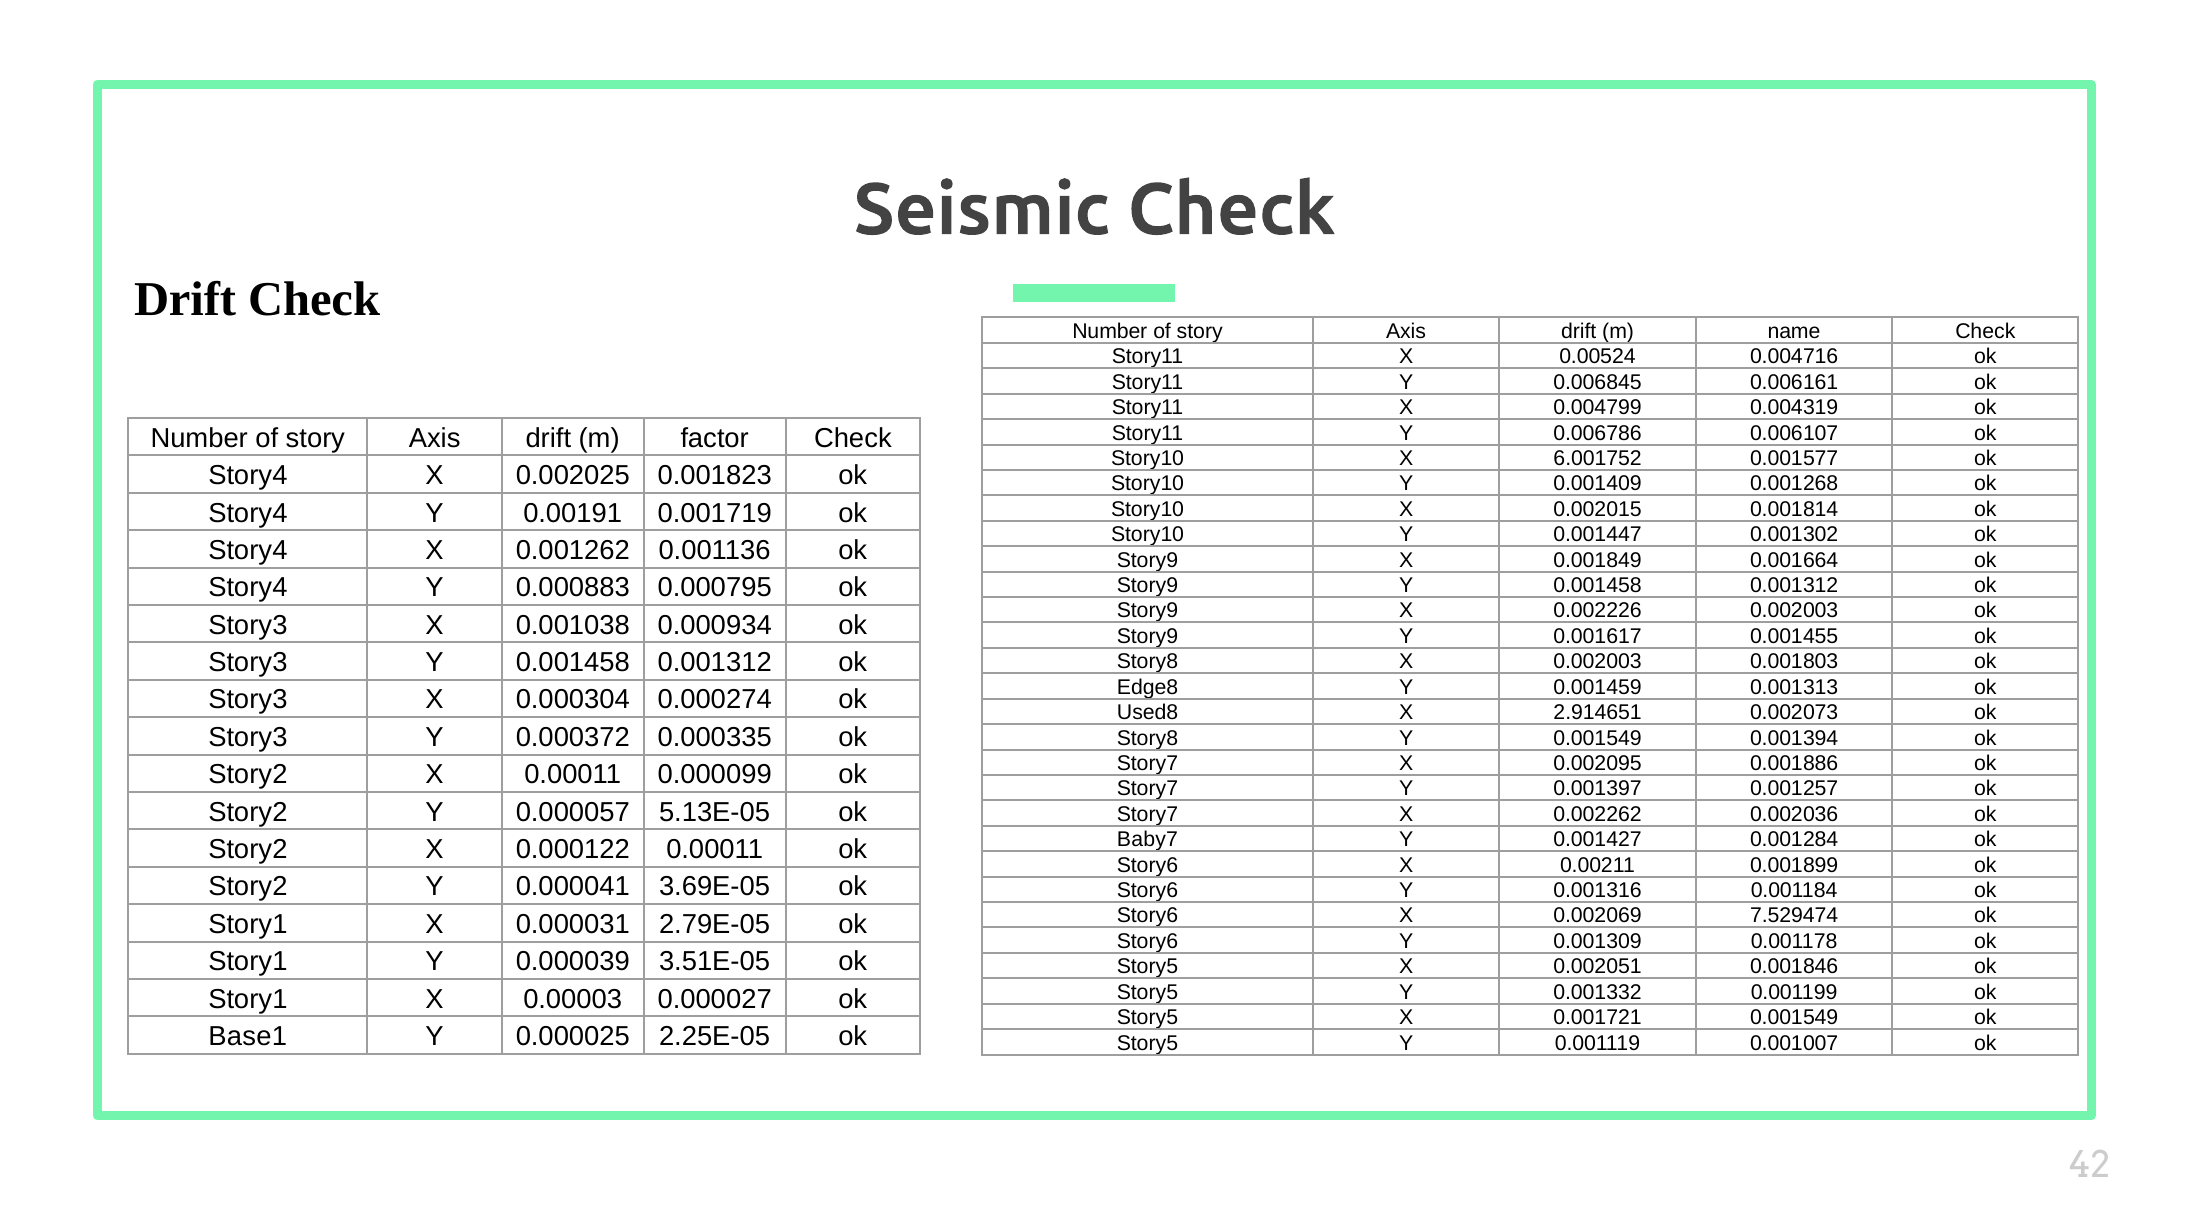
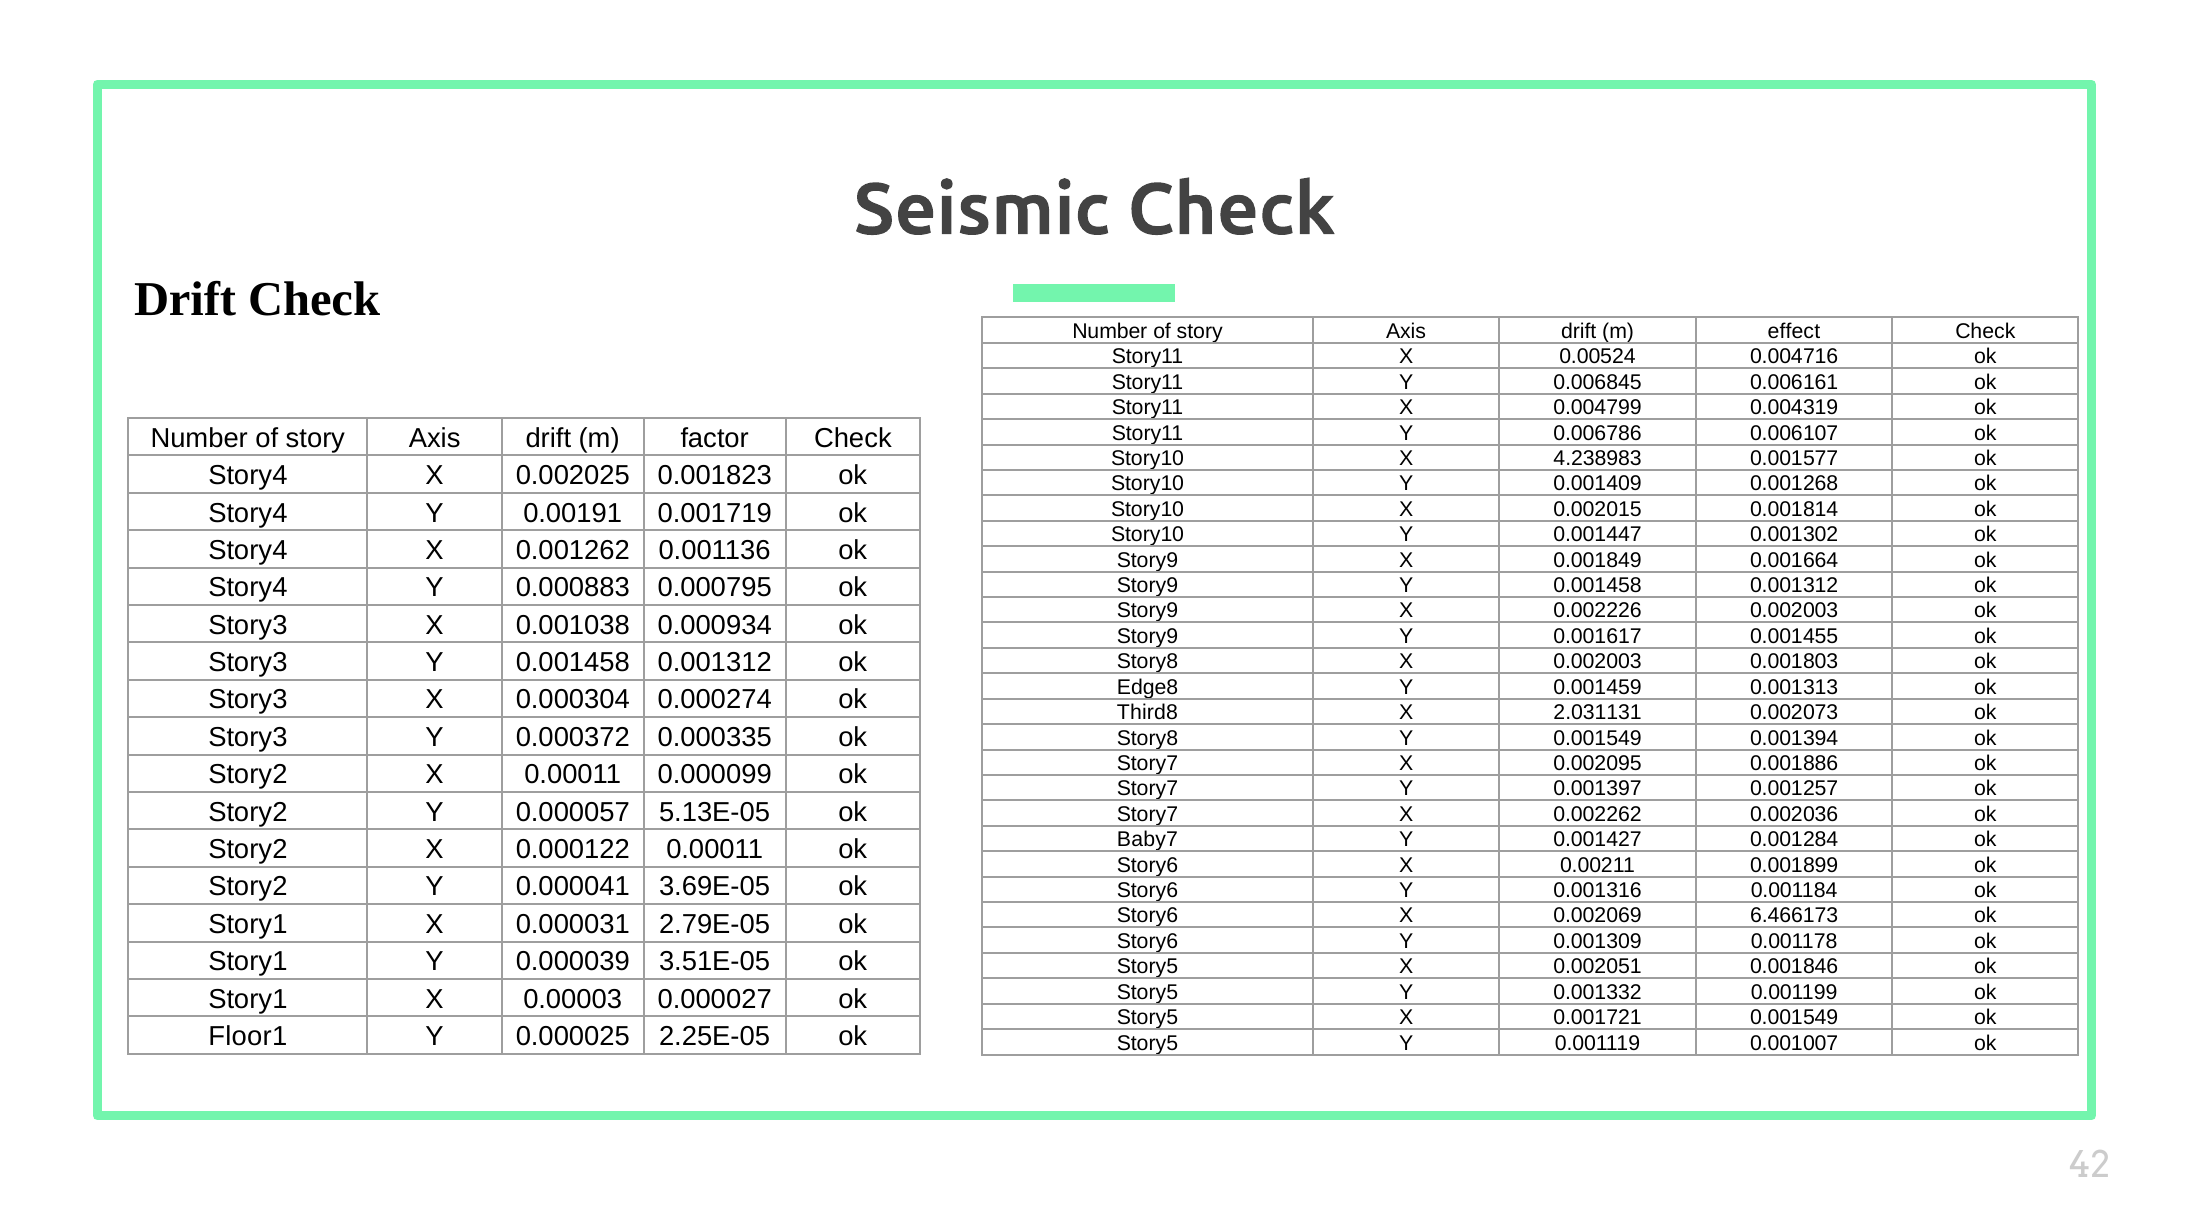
name: name -> effect (1794, 331)
6.001752: 6.001752 -> 4.238983 (1598, 459)
Used8: Used8 -> Third8 (1147, 713)
2.914651: 2.914651 -> 2.031131 (1598, 713)
7.529474: 7.529474 -> 6.466173 (1794, 916)
Base1: Base1 -> Floor1 (248, 1037)
